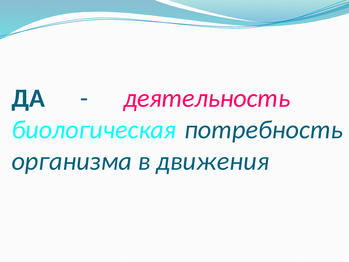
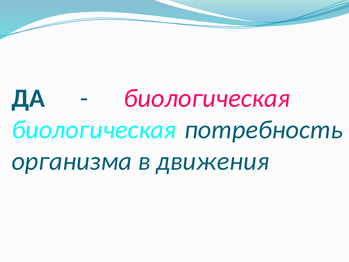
деятельность: деятельность -> биологическая (207, 98)
